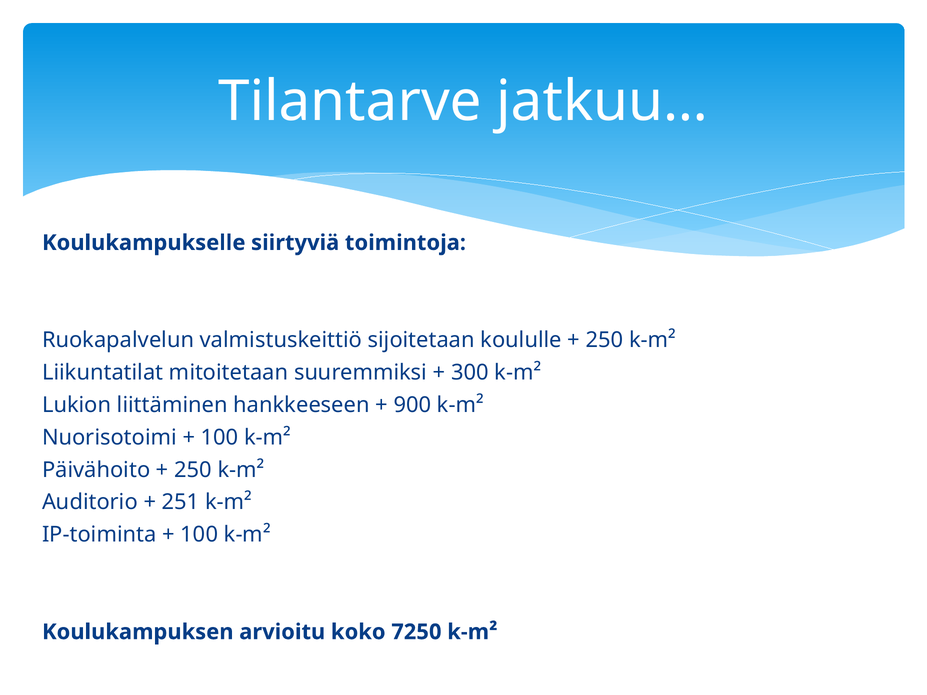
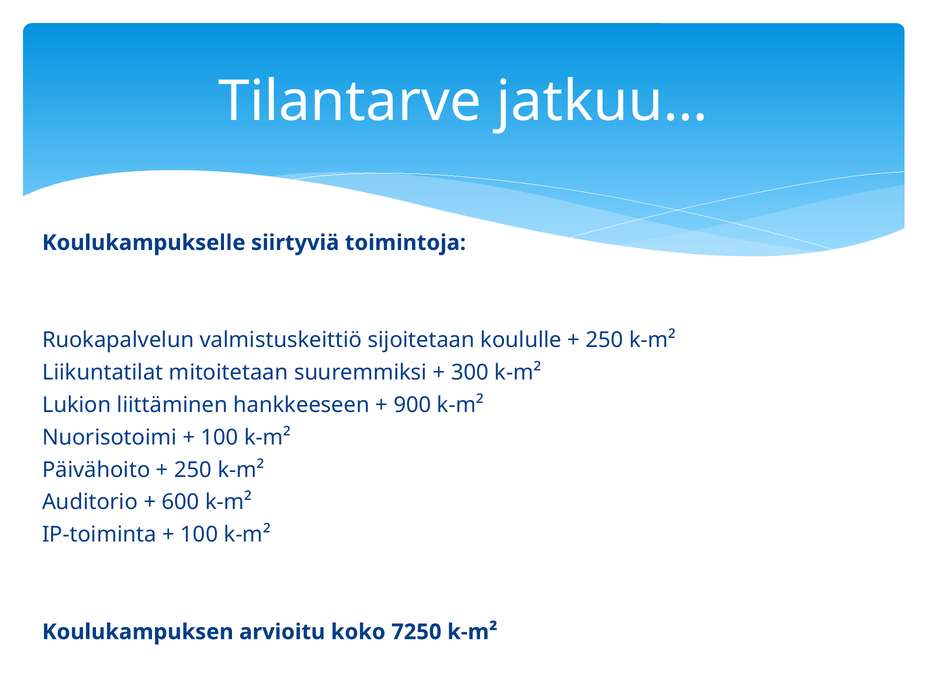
251: 251 -> 600 (181, 502)
